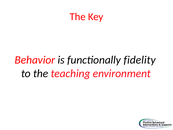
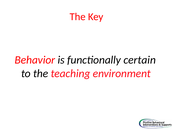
fidelity: fidelity -> certain (140, 60)
